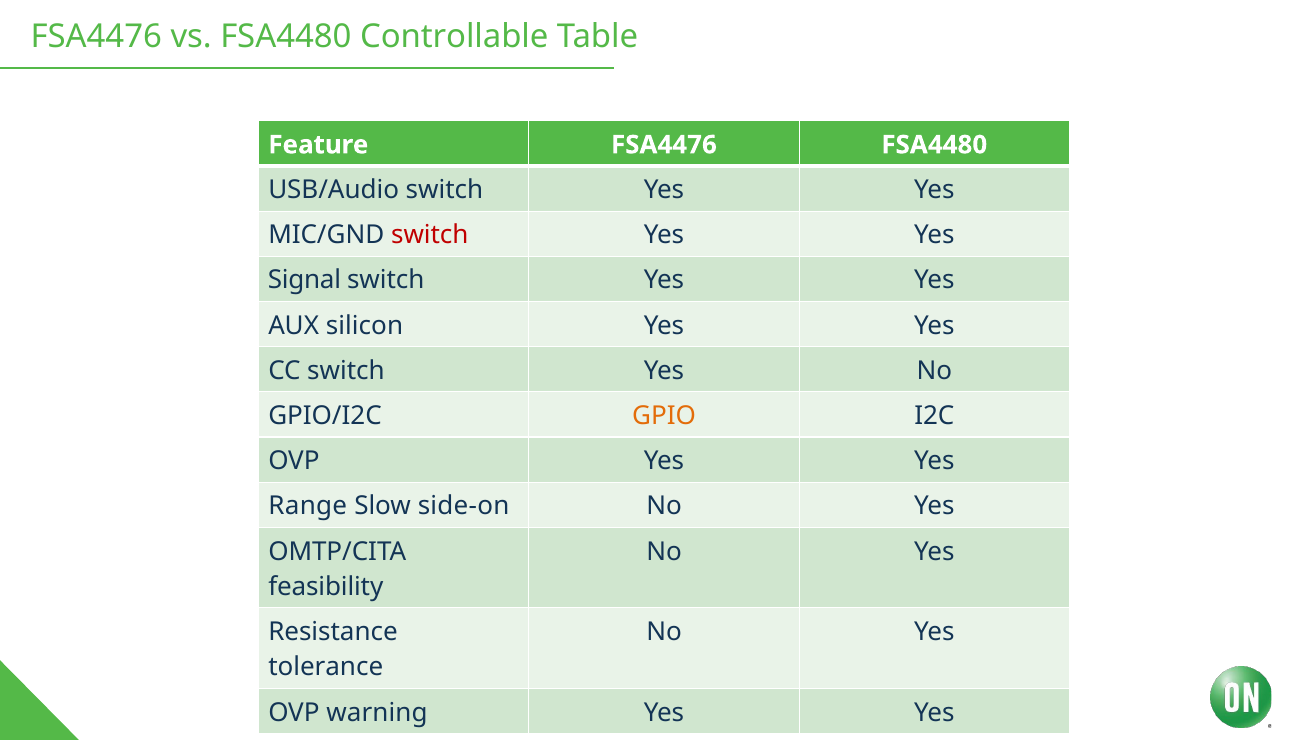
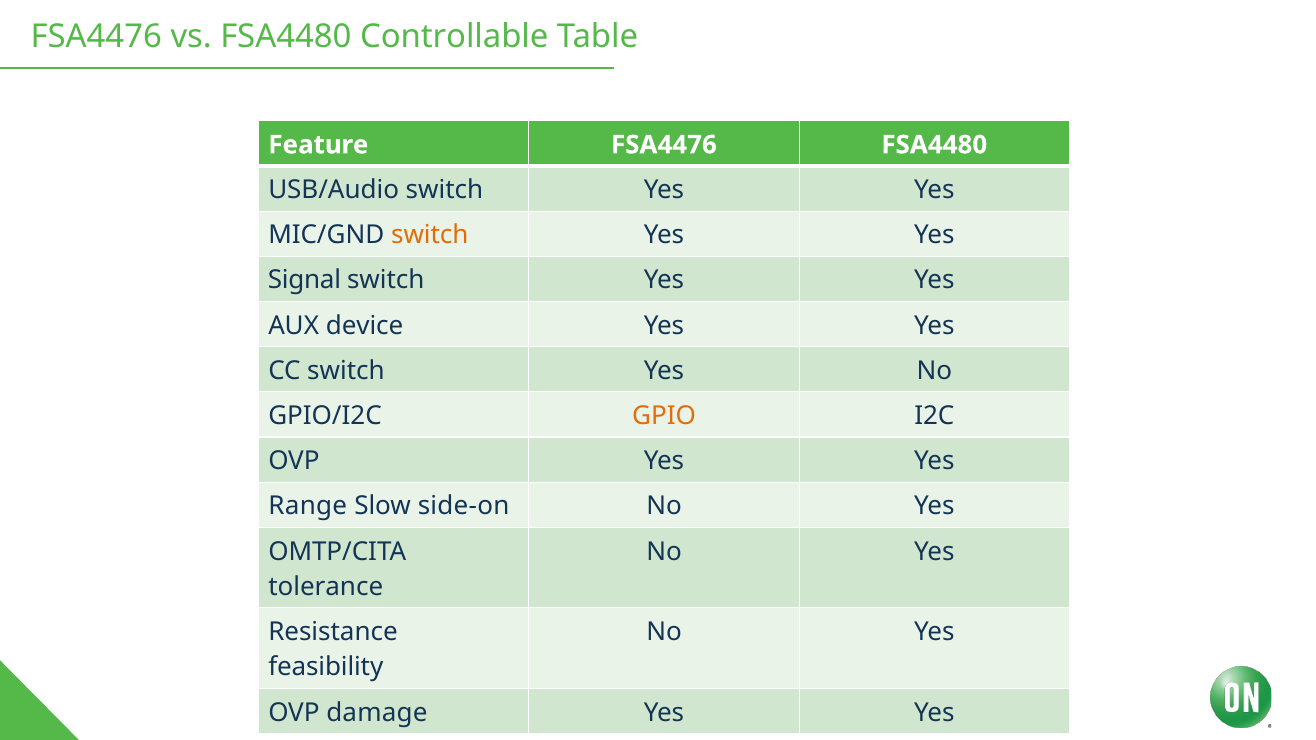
switch colour: red -> orange (430, 235)
silicon: silicon -> device (365, 326)
feasibility: feasibility -> tolerance (326, 587)
tolerance: tolerance -> feasibility (326, 668)
warning: warning -> damage (377, 713)
